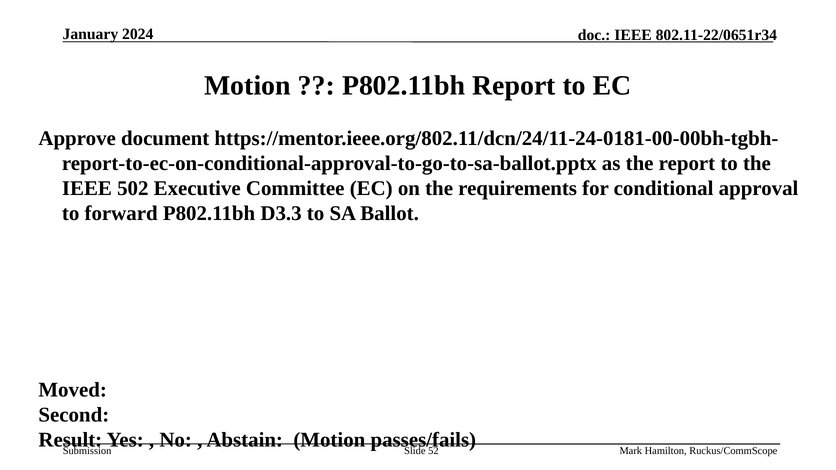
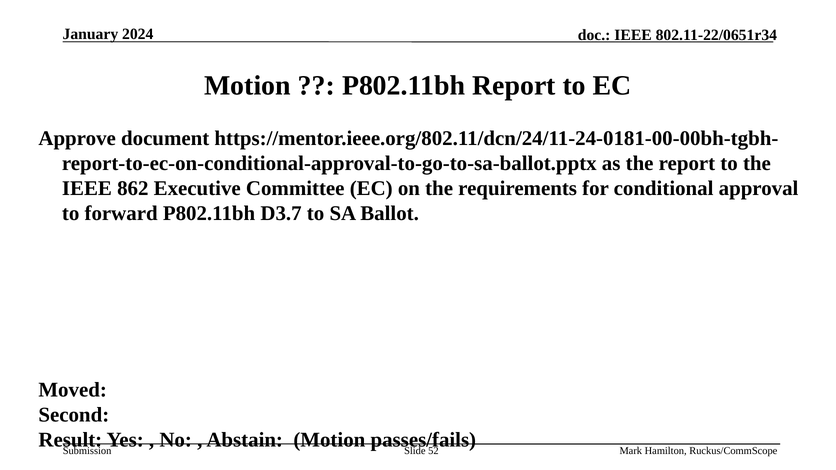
502: 502 -> 862 (133, 188)
D3.3: D3.3 -> D3.7 (281, 213)
